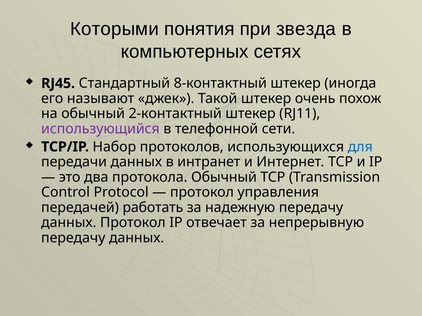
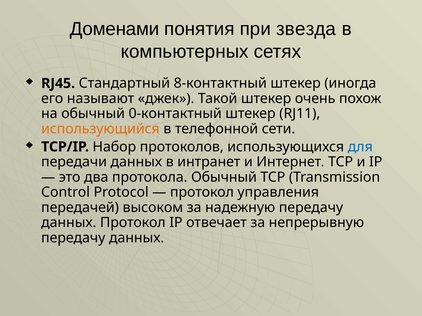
Которыми: Которыми -> Доменами (115, 29)
2-контактный: 2-контактный -> 0-контактный (175, 114)
использующийся colour: purple -> orange (100, 129)
работать: работать -> высоком (153, 208)
